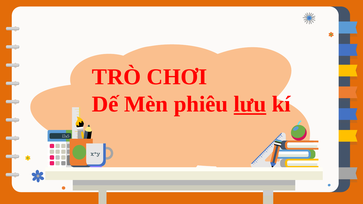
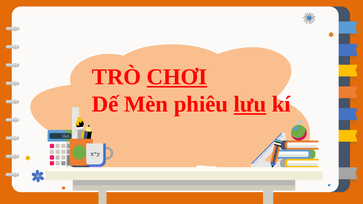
CHƠI underline: none -> present (177, 77)
